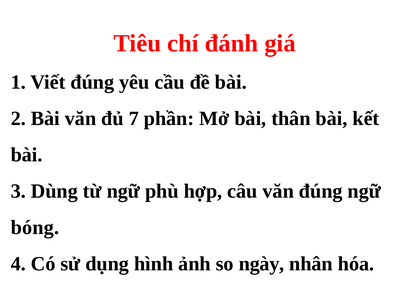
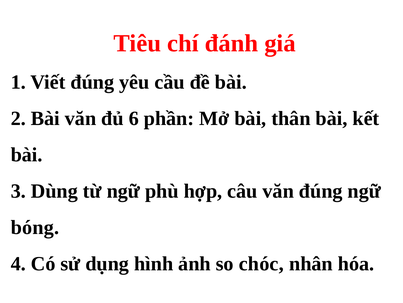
7: 7 -> 6 (134, 118)
ngày: ngày -> chóc (261, 263)
